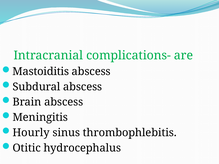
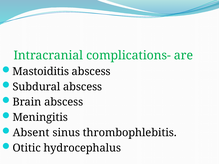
Hourly: Hourly -> Absent (31, 133)
